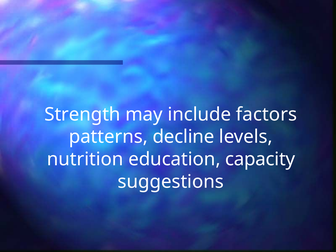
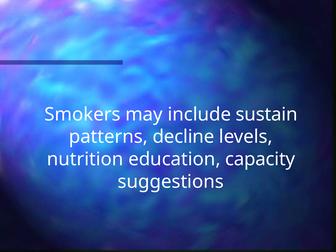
Strength: Strength -> Smokers (82, 114)
factors: factors -> sustain (267, 114)
